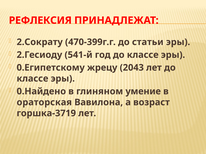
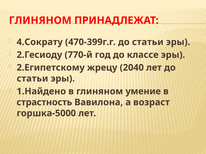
РЕФЛЕКСИЯ: РЕФЛЕКСИЯ -> ГЛИНЯНОМ (40, 20)
2.Сократу: 2.Сократу -> 4.Сократу (40, 42)
541-й: 541-й -> 770-й (79, 55)
0.Египетскому: 0.Египетскому -> 2.Египетскому (51, 68)
2043: 2043 -> 2040 (132, 68)
классе: классе -> статьи (32, 79)
0.Найдено: 0.Найдено -> 1.Найдено (41, 92)
ораторская: ораторская -> страстность (44, 103)
горшка-3719: горшка-3719 -> горшка-5000 (46, 114)
